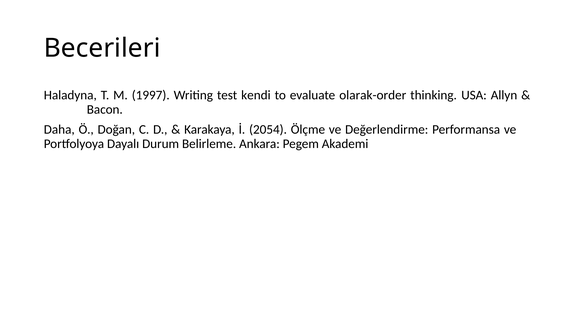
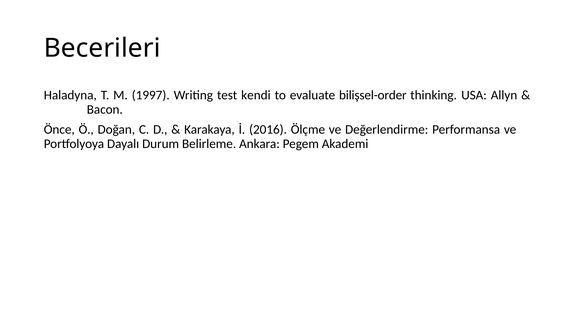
olarak-order: olarak-order -> bilişsel-order (373, 95)
Daha: Daha -> Önce (59, 129)
2054: 2054 -> 2016 (268, 129)
